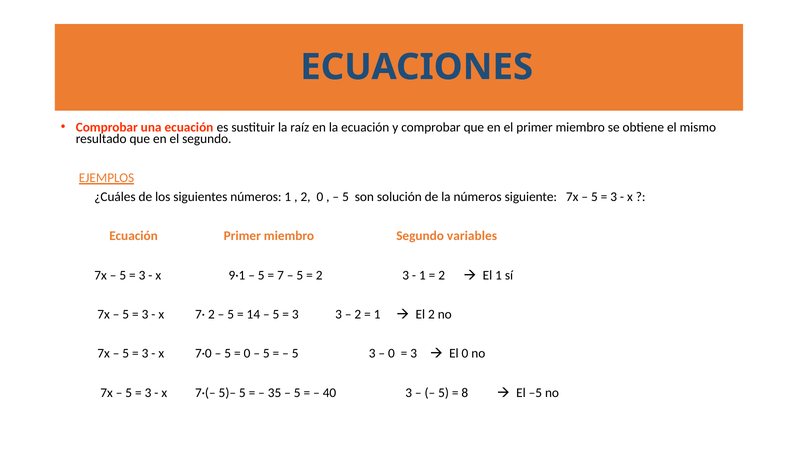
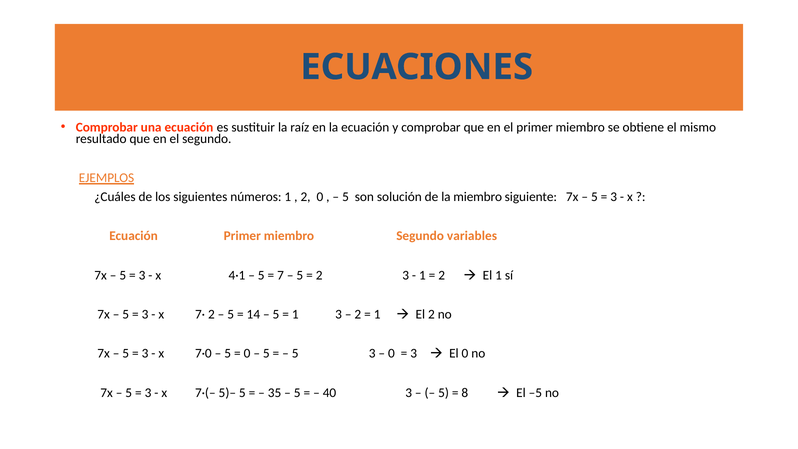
la números: números -> miembro (478, 197)
9·1: 9·1 -> 4·1 (237, 275)
3: 3 -> 1 (295, 314)
